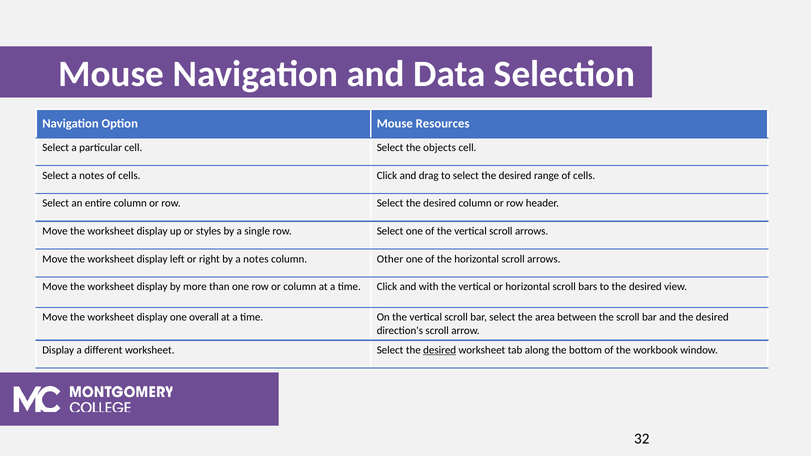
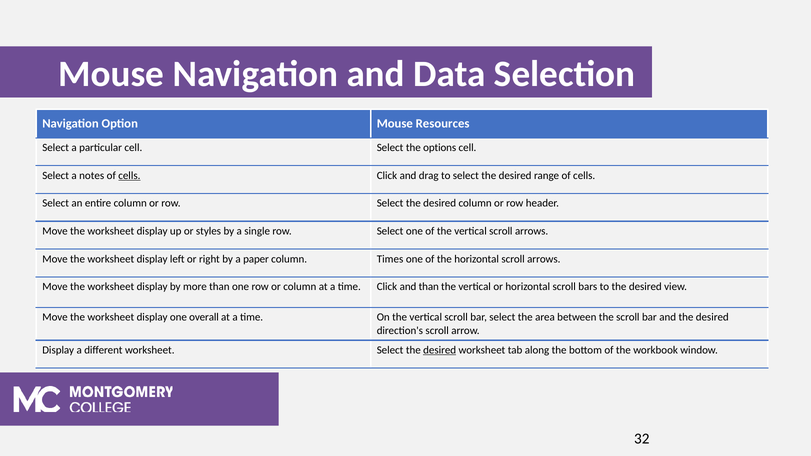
objects: objects -> options (440, 148)
cells underline: none -> present (129, 176)
by a notes: notes -> paper (256, 259)
Other: Other -> Times (390, 259)
and with: with -> than (429, 287)
